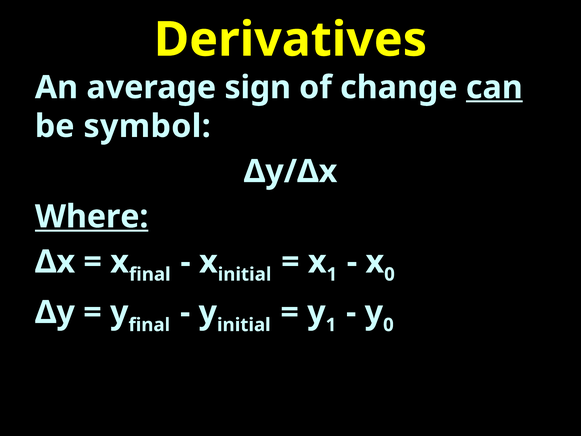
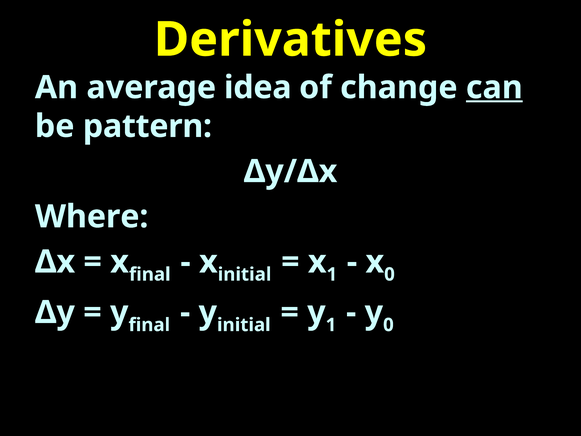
sign: sign -> idea (258, 87)
symbol: symbol -> pattern (147, 126)
Where underline: present -> none (92, 217)
